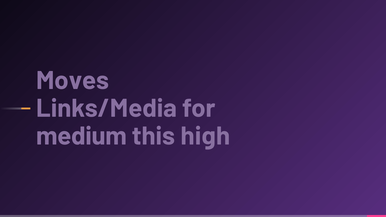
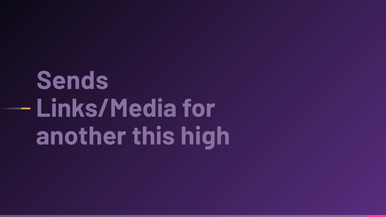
Moves: Moves -> Sends (73, 81)
medium: medium -> another (81, 136)
